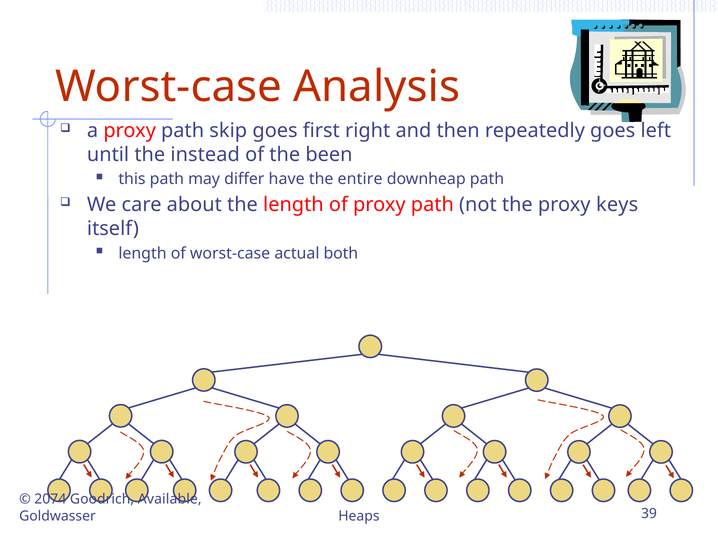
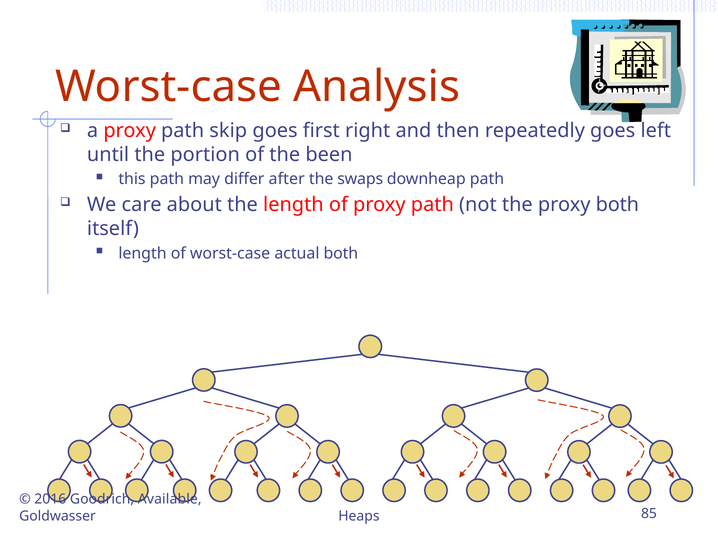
instead: instead -> portion (205, 154)
have: have -> after (287, 179)
entire: entire -> swaps (360, 179)
proxy keys: keys -> both (617, 205)
2074: 2074 -> 2016 (50, 499)
39: 39 -> 85 (649, 513)
